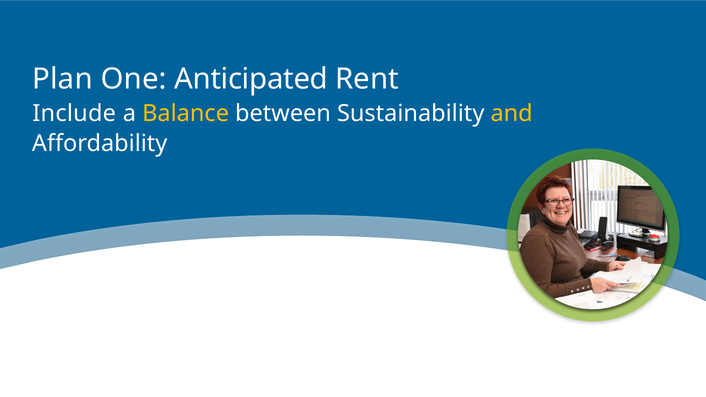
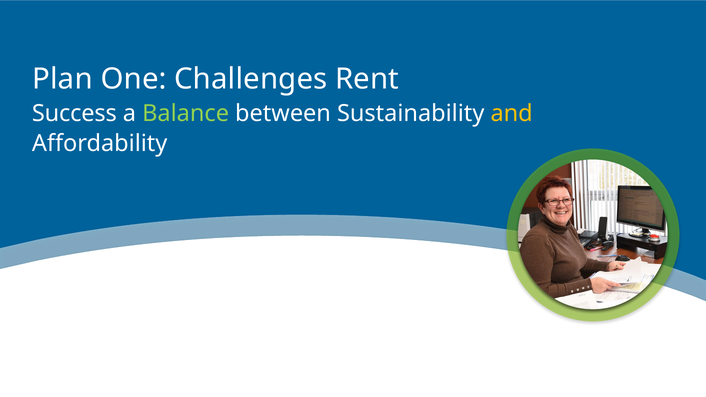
Anticipated: Anticipated -> Challenges (251, 79)
Include: Include -> Success (74, 114)
Balance colour: yellow -> light green (186, 114)
